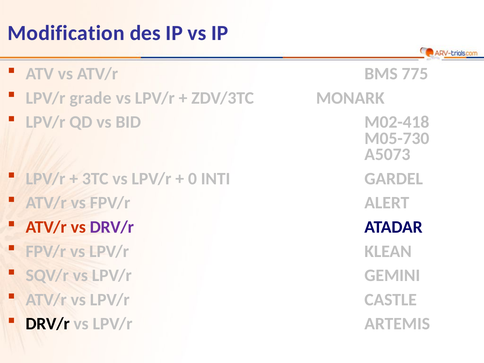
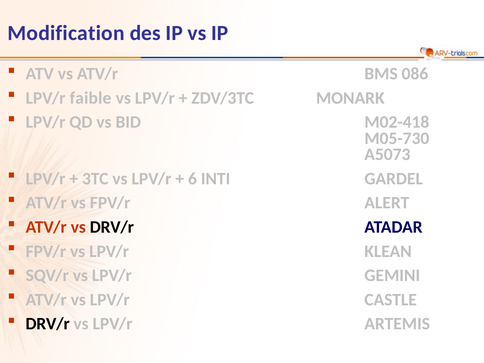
775: 775 -> 086 (415, 74)
grade: grade -> faible (90, 98)
0: 0 -> 6 (192, 179)
DRV/r colour: purple -> black (112, 227)
